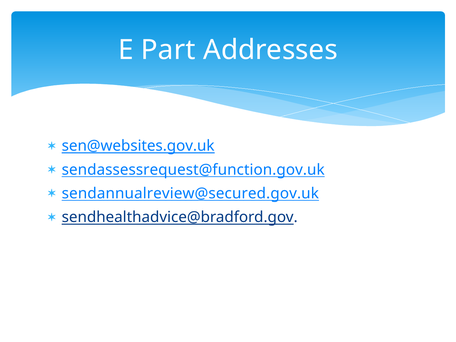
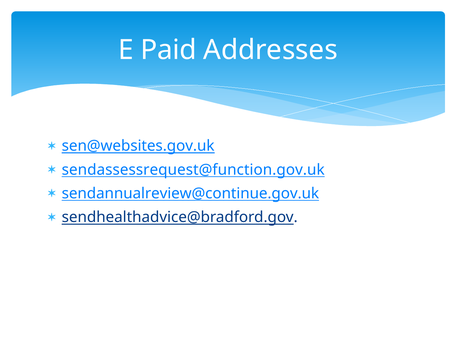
Part: Part -> Paid (168, 50)
sendannualreview@secured.gov.uk: sendannualreview@secured.gov.uk -> sendannualreview@continue.gov.uk (190, 193)
